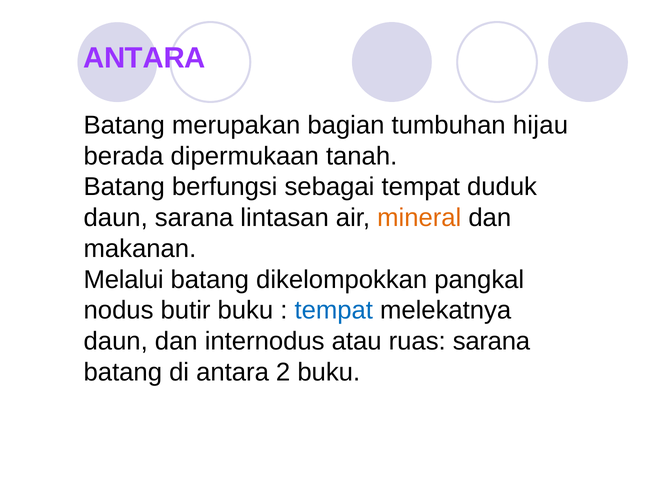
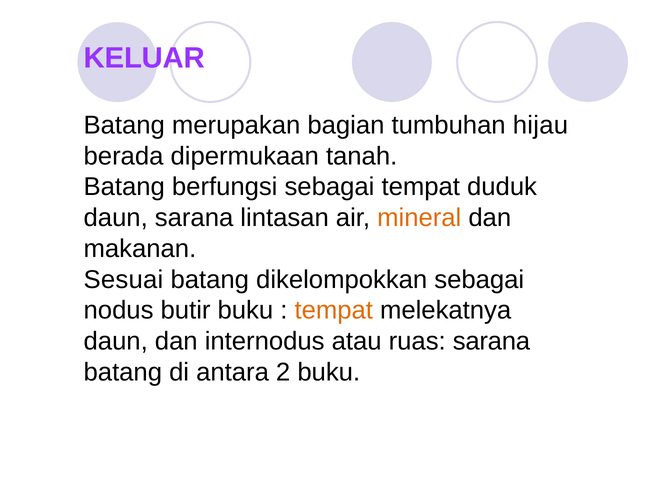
ANTARA: ANTARA -> KELUAR (144, 58)
Melalui: Melalui -> Sesuai (123, 279)
dikelompokkan pangkal: pangkal -> sebagai (479, 279)
tempat colour: blue -> orange (334, 310)
